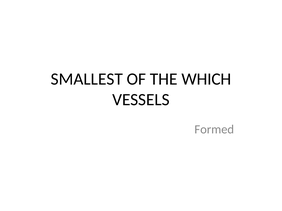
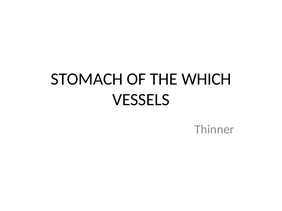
SMALLEST: SMALLEST -> STOMACH (87, 79)
Formed: Formed -> Thinner (214, 130)
